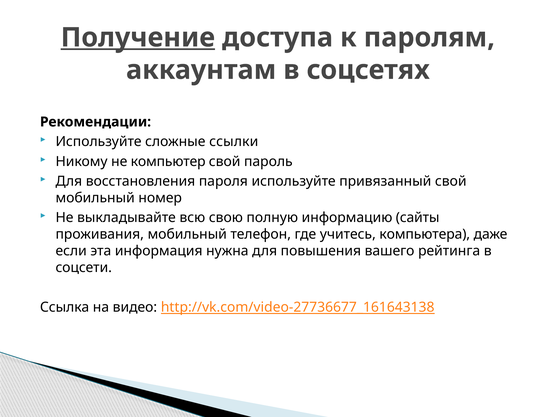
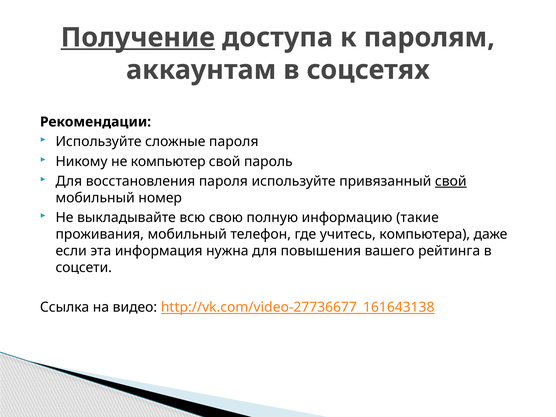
сложные ссылки: ссылки -> пароля (234, 142)
свой underline: none -> present (451, 181)
сайты: сайты -> такие (418, 218)
